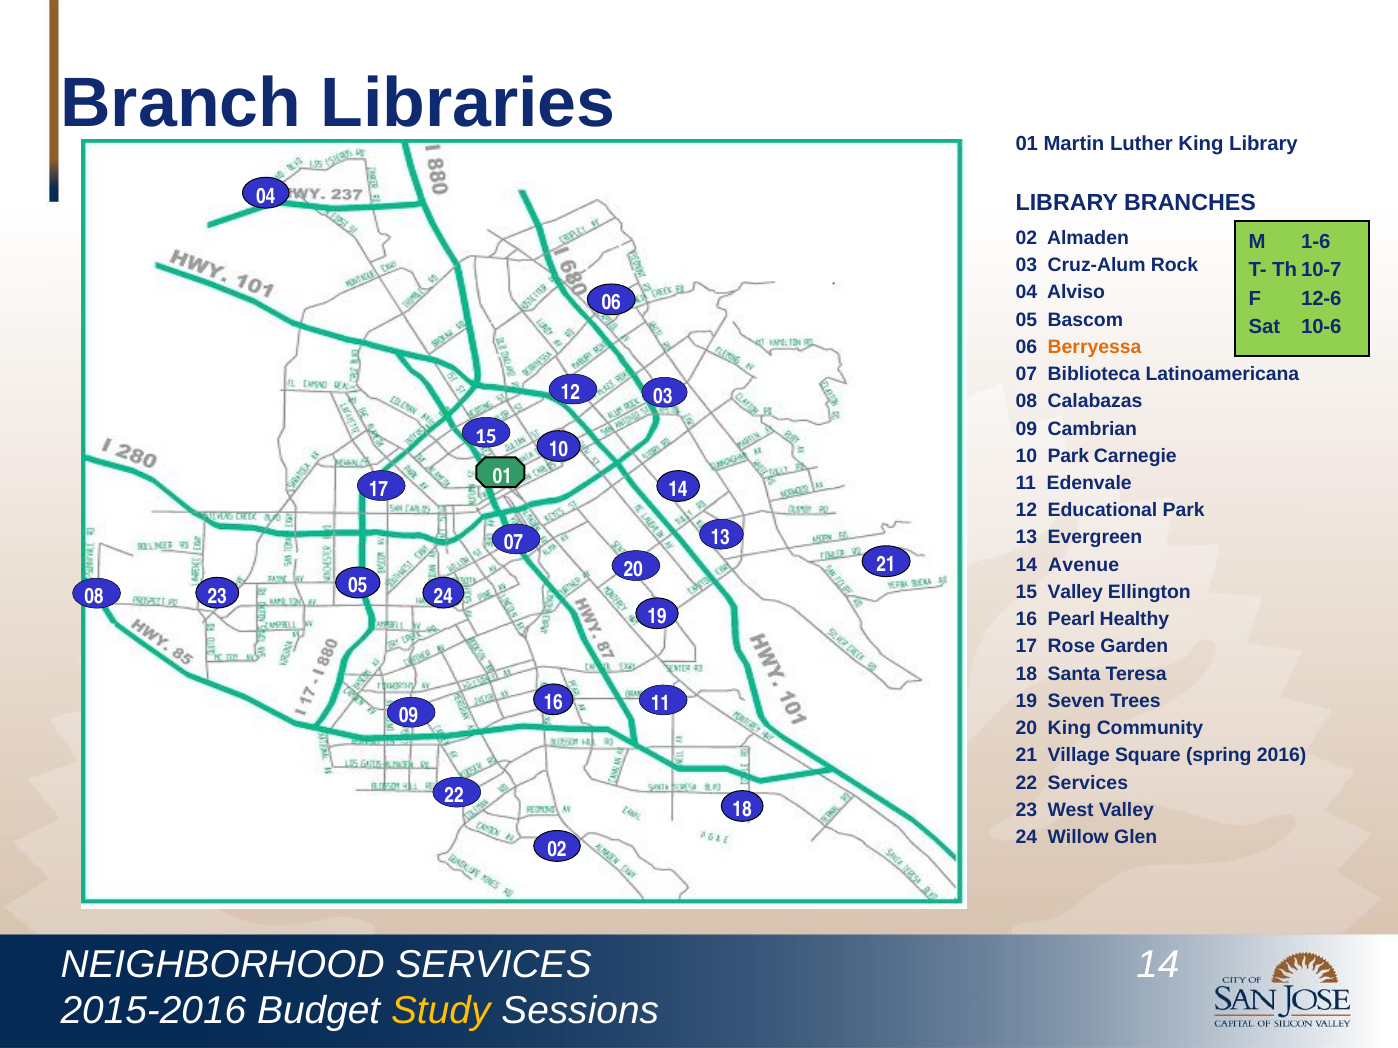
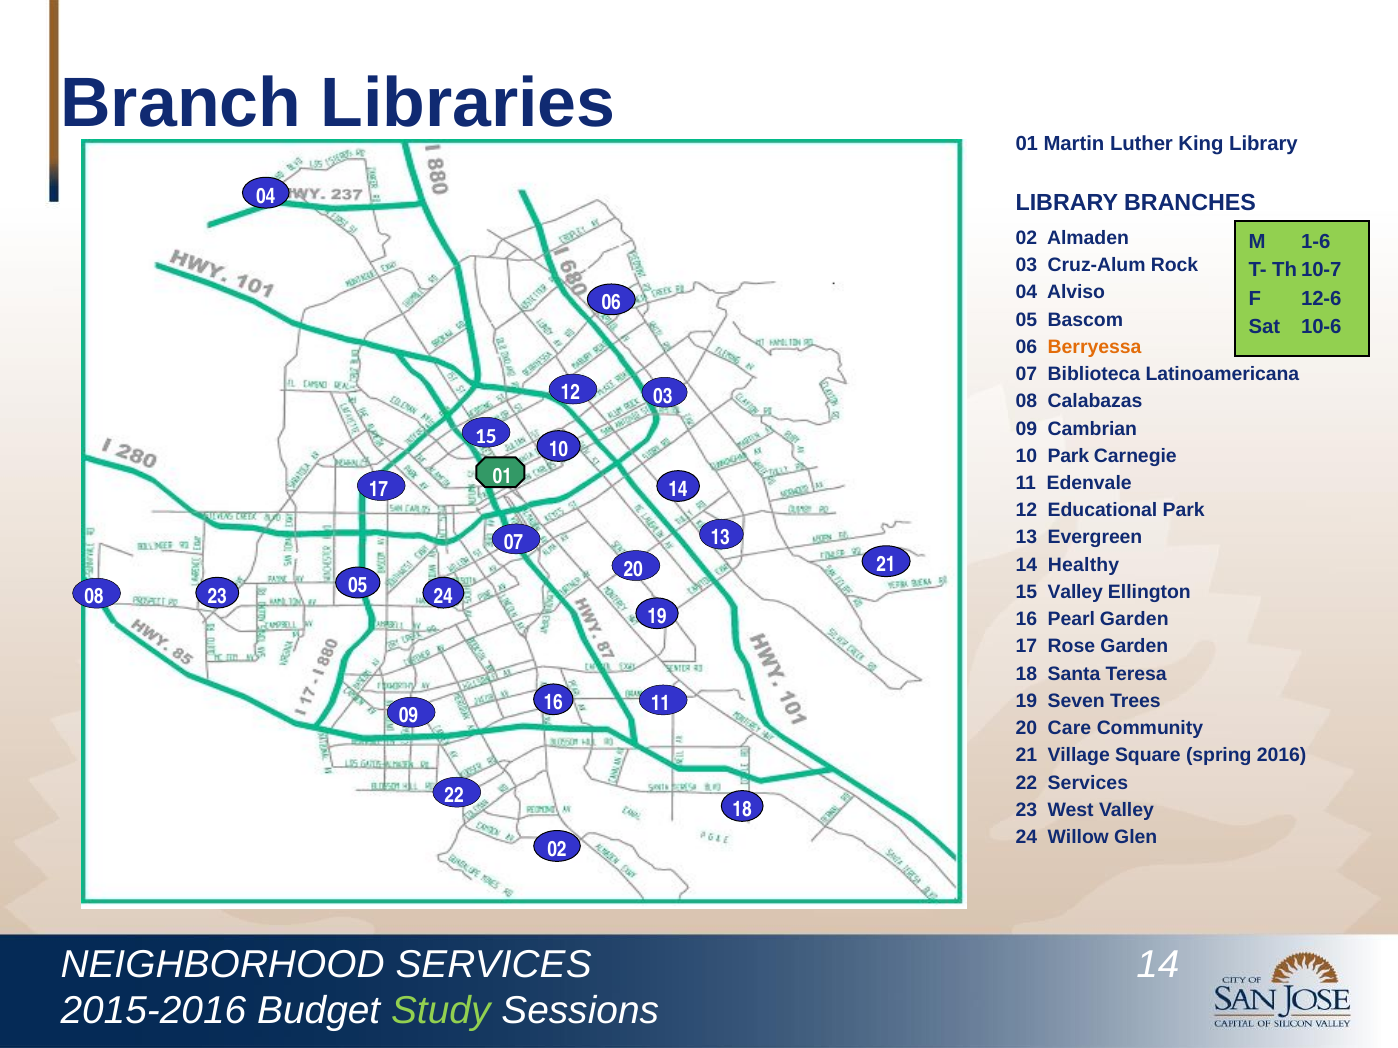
Avenue: Avenue -> Healthy (1084, 565)
Pearl Healthy: Healthy -> Garden (1134, 620)
20 King: King -> Care (1070, 729)
Study colour: yellow -> light green (441, 1012)
